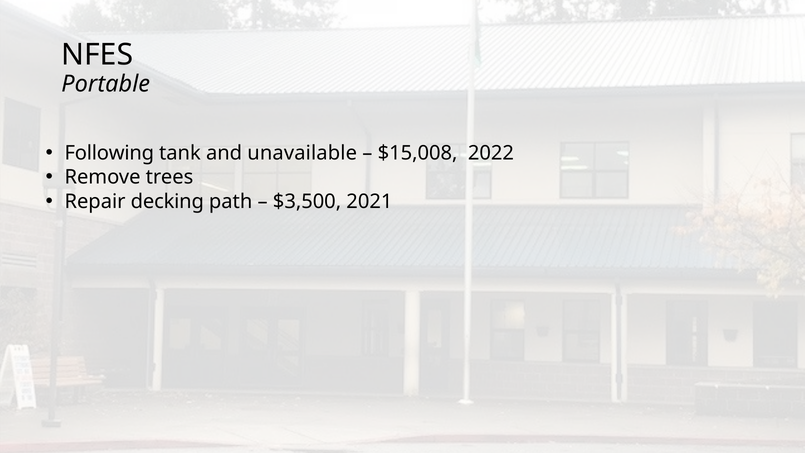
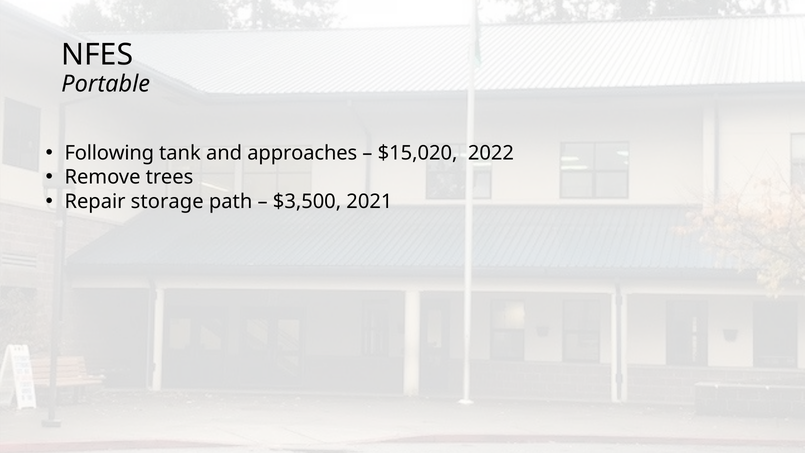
unavailable: unavailable -> approaches (302, 153)
$15,008: $15,008 -> $15,020 (418, 153)
decking: decking -> storage (167, 201)
